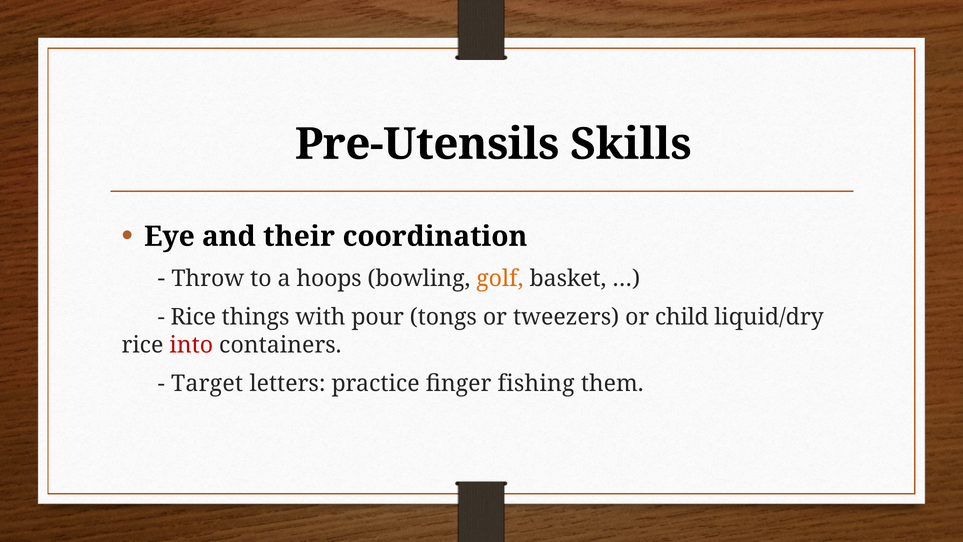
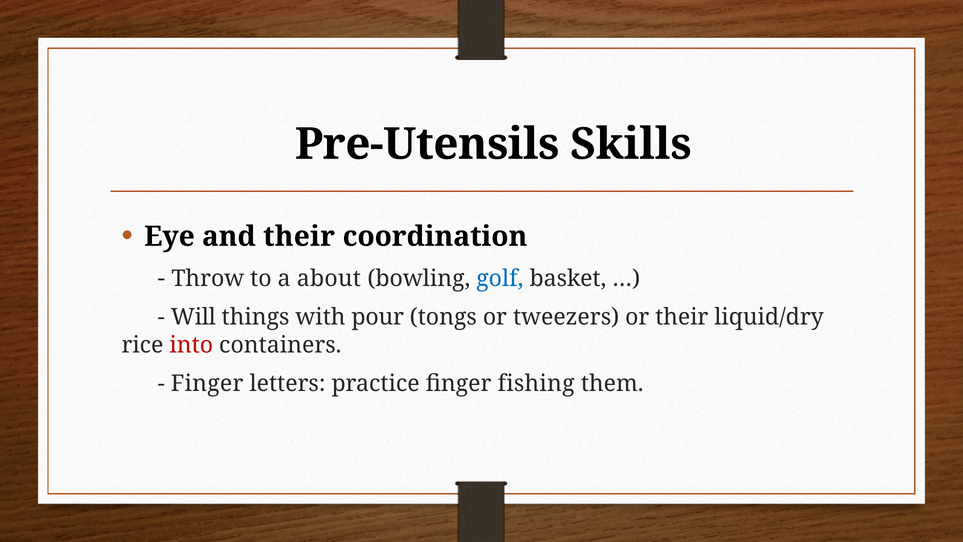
hoops: hoops -> about (329, 279)
golf colour: orange -> blue (500, 279)
Rice: Rice -> Will (193, 317)
or child: child -> their (682, 317)
Target: Target -> Finger (207, 383)
